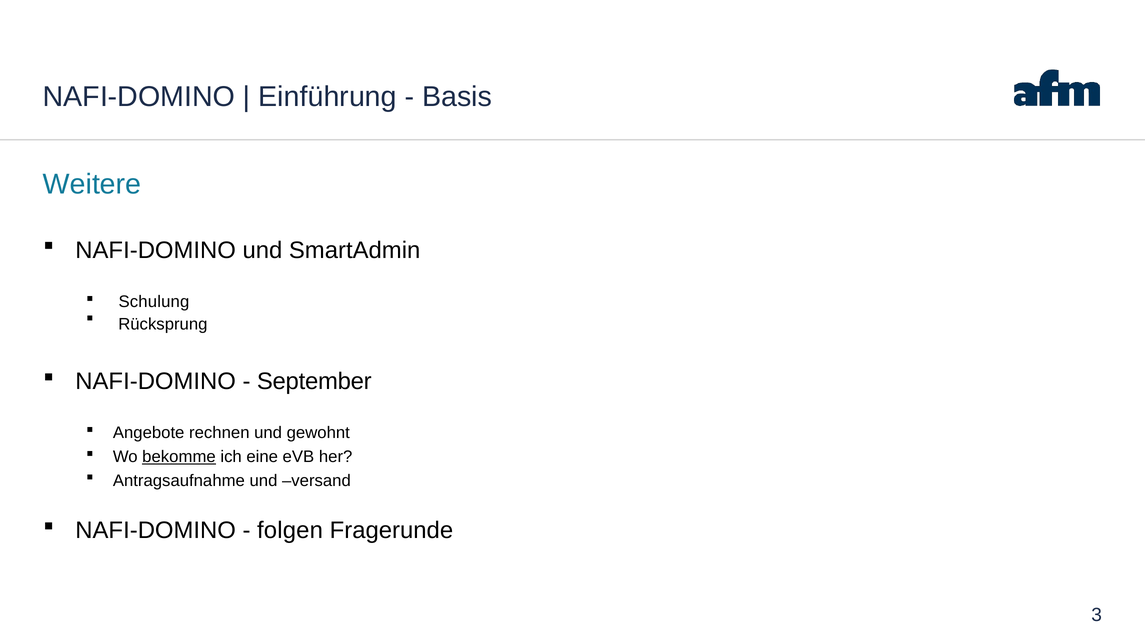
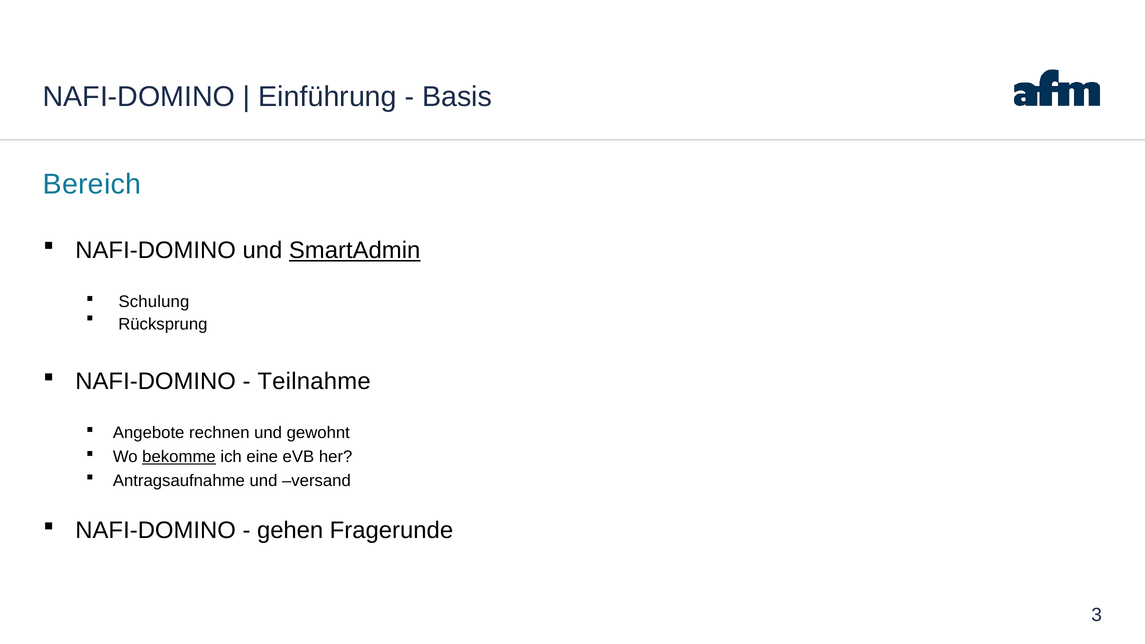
Weitere: Weitere -> Bereich (92, 184)
SmartAdmin underline: none -> present (355, 250)
September: September -> Teilnahme (314, 382)
folgen: folgen -> gehen (290, 531)
